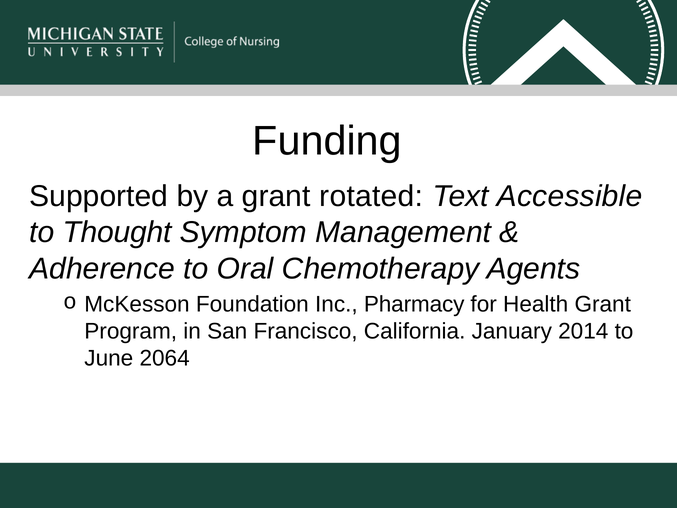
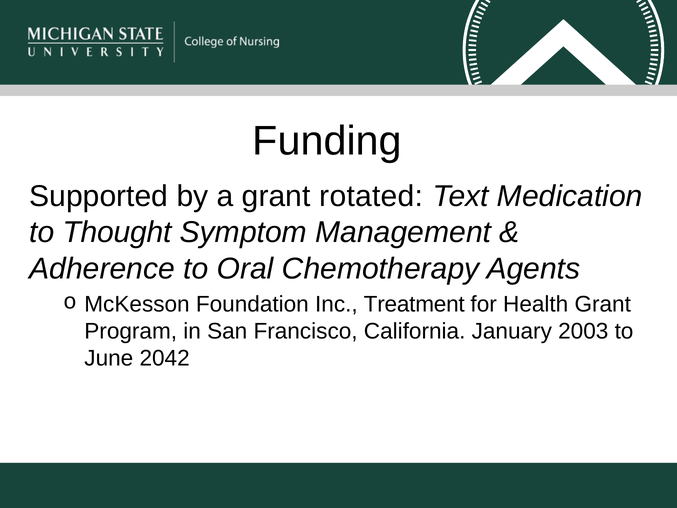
Accessible: Accessible -> Medication (570, 196)
Pharmacy: Pharmacy -> Treatment (414, 304)
2014: 2014 -> 2003 (583, 331)
2064: 2064 -> 2042 (165, 358)
